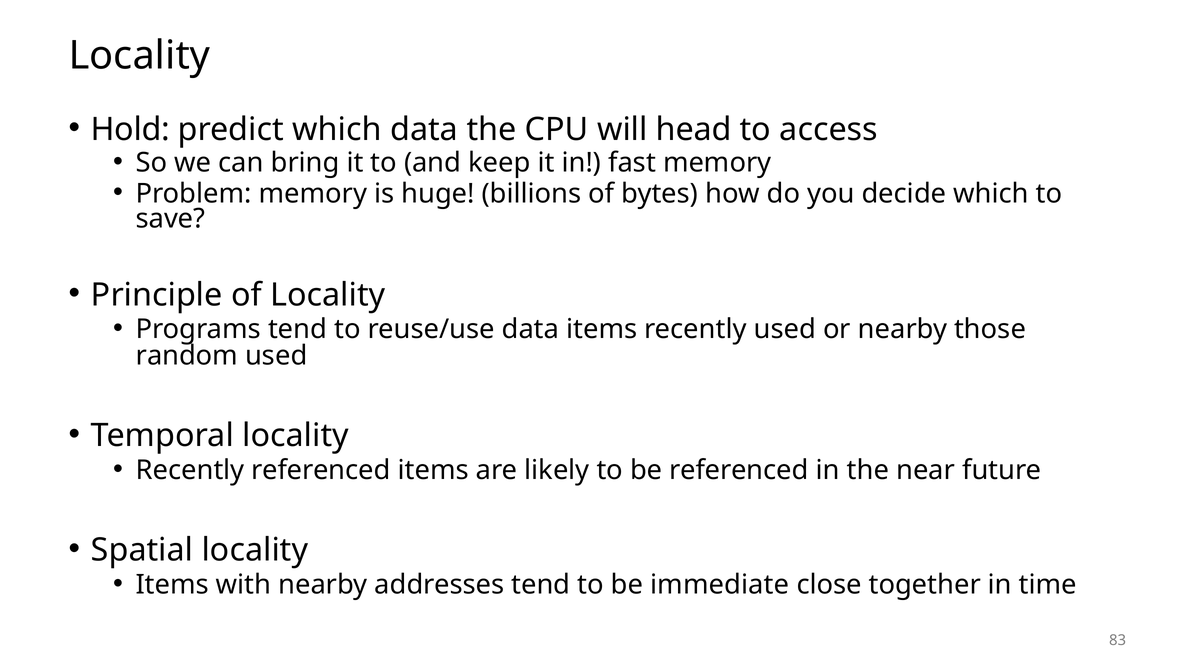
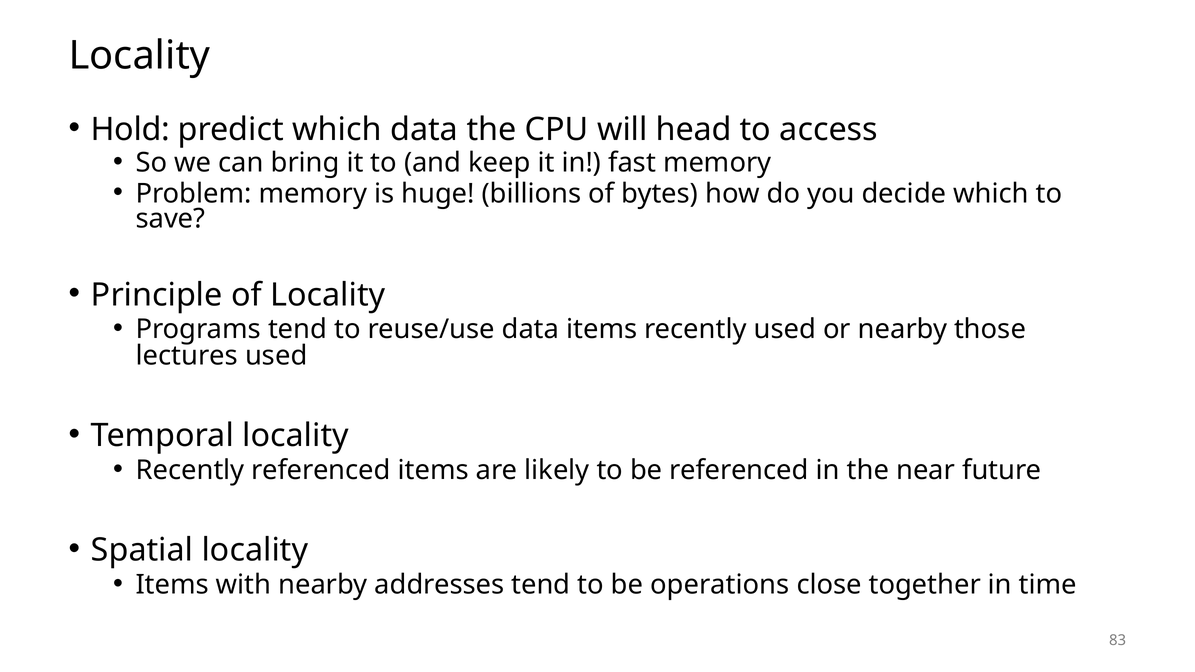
random: random -> lectures (187, 356)
immediate: immediate -> operations (720, 585)
